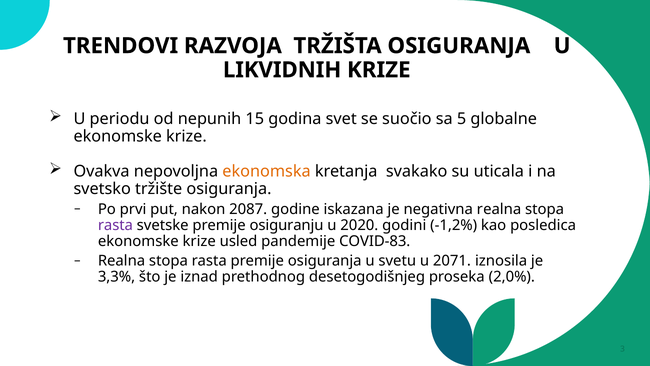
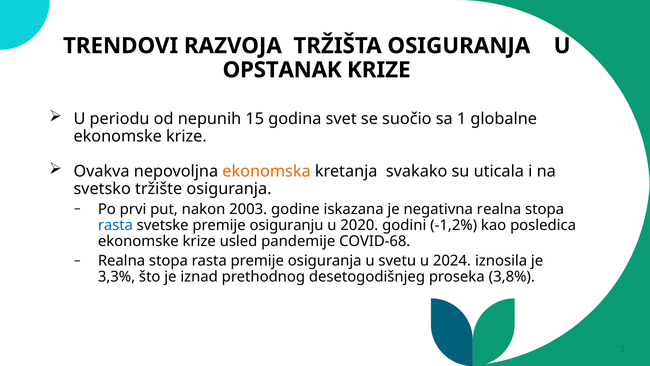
LIKVIDNIH: LIKVIDNIH -> OPSTANAK (282, 70)
5: 5 -> 1 (462, 119)
2087: 2087 -> 2003 (248, 209)
rasta colour: purple -> blue (115, 225)
COVID-83: COVID-83 -> COVID-68 (375, 241)
2071: 2071 -> 2024 (452, 261)
2,0%: 2,0% -> 3,8% (512, 277)
